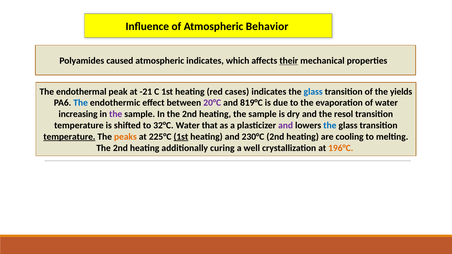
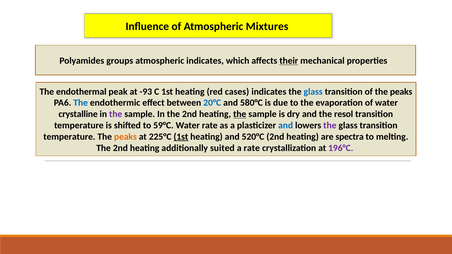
Behavior: Behavior -> Mixtures (267, 27)
caused: caused -> groups (120, 61)
-21: -21 -> -93 (146, 92)
of the yields: yields -> peaks (401, 92)
20°C colour: purple -> blue (212, 103)
819°C: 819°C -> 580°C (251, 103)
increasing: increasing -> crystalline (78, 114)
the underline: none -> present (240, 114)
32°C: 32°C -> 59°C (163, 126)
Water that: that -> rate (210, 126)
and colour: purple -> blue (286, 126)
the colour: blue -> purple (330, 126)
temperature underline: present -> none (69, 137)
230°C: 230°C -> 520°C (253, 137)
cooling: cooling -> spectra (350, 137)
curing: curing -> suited (222, 148)
a well: well -> rate (252, 148)
196°C colour: orange -> purple (341, 148)
